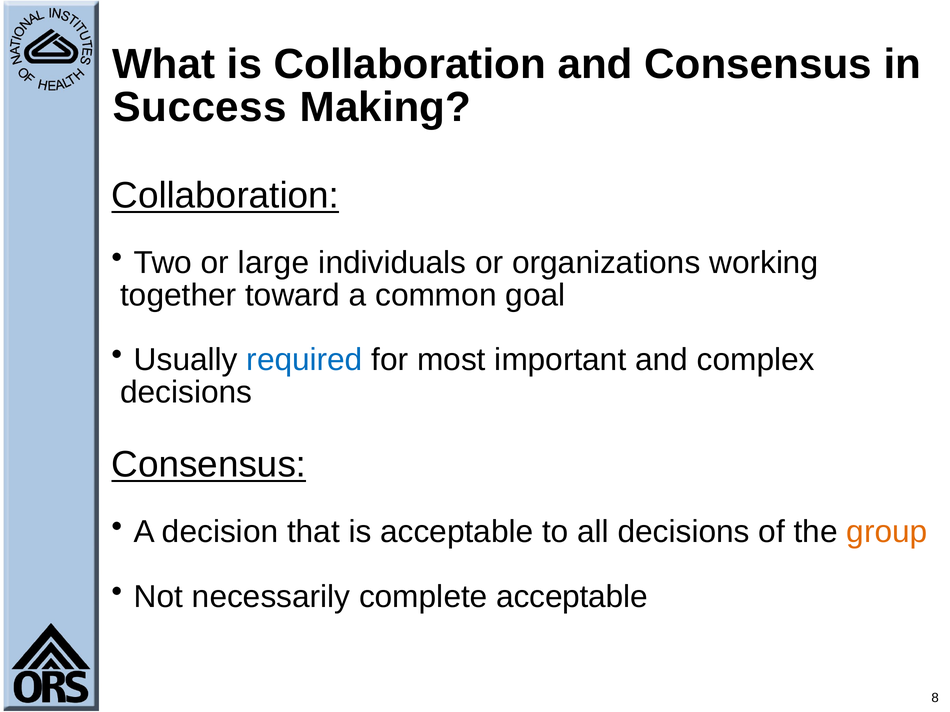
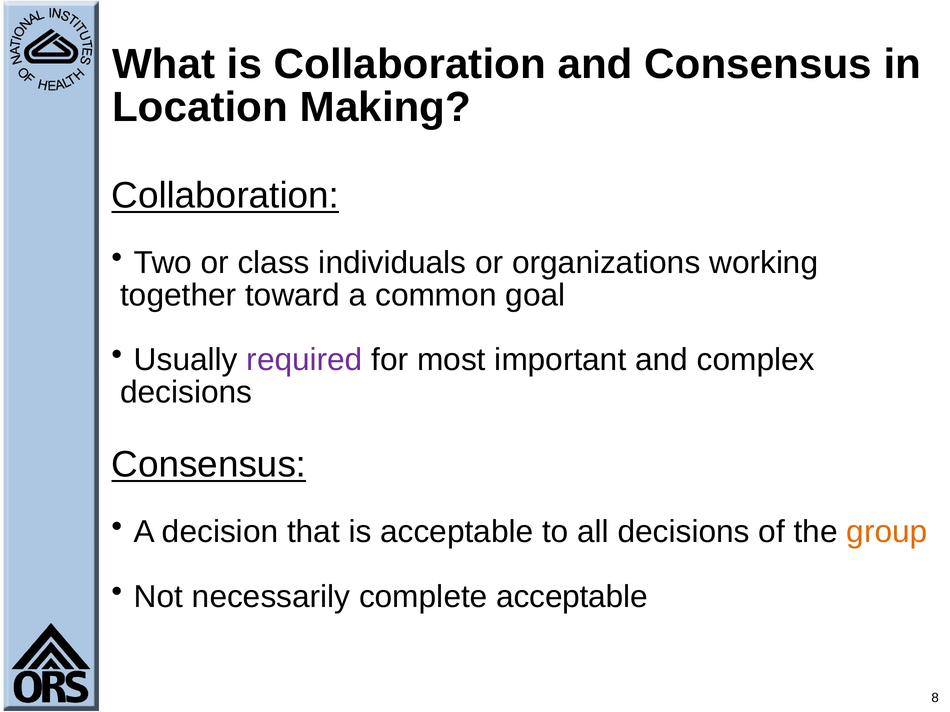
Success: Success -> Location (200, 107)
large: large -> class (274, 263)
required colour: blue -> purple (305, 360)
